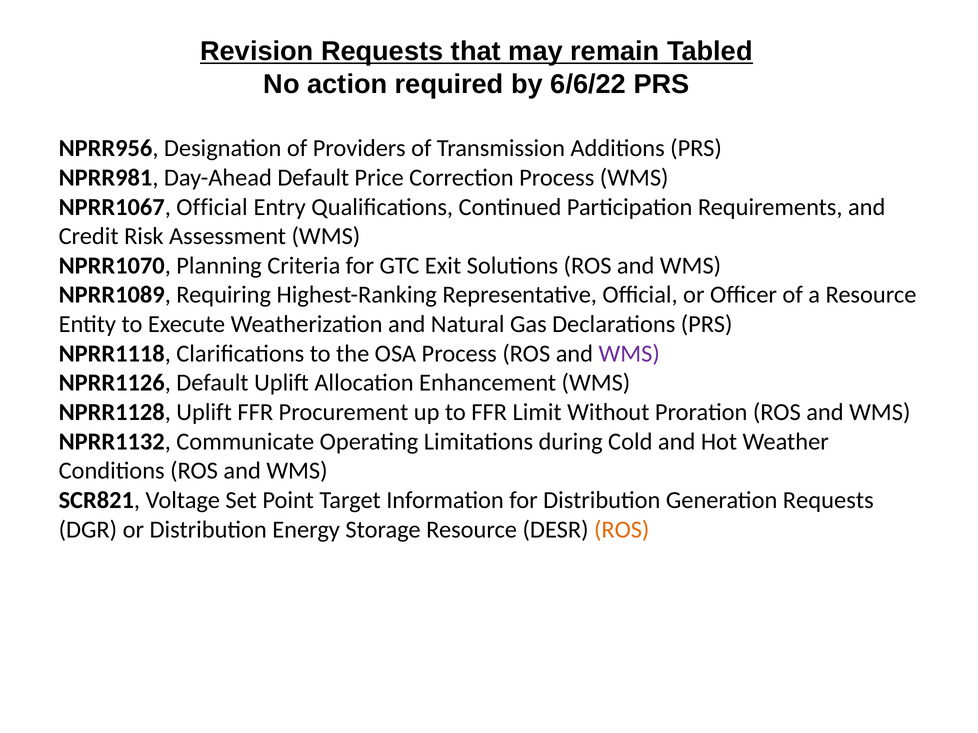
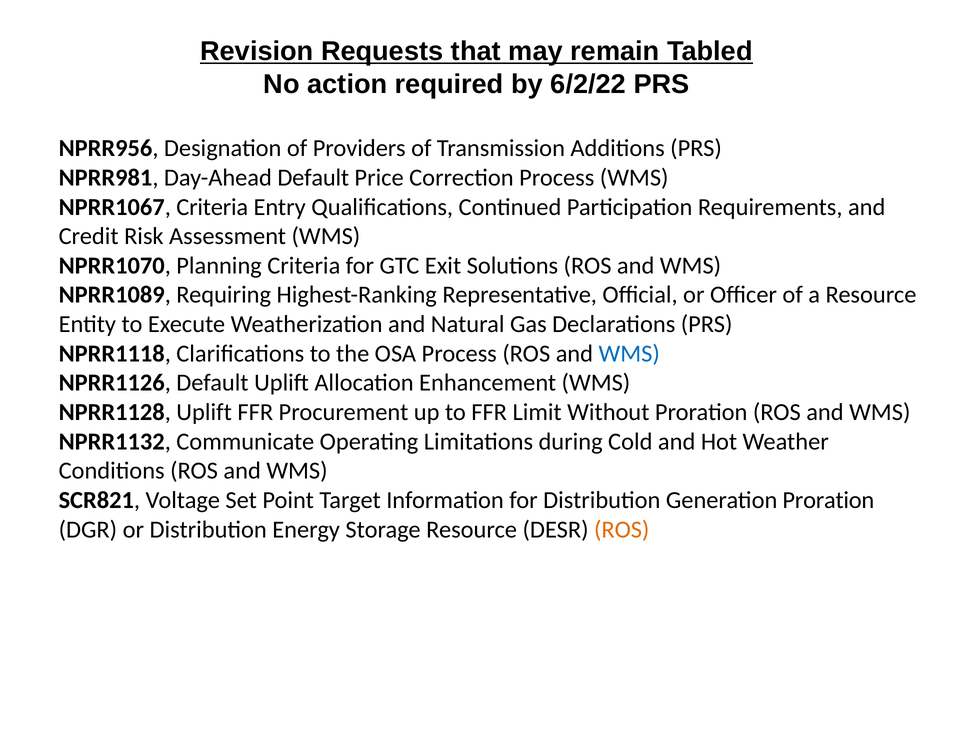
6/6/22: 6/6/22 -> 6/2/22 (588, 84)
NPRR1067 Official: Official -> Criteria (212, 207)
WMS colour: purple -> blue (629, 354)
Generation Requests: Requests -> Proration (828, 500)
